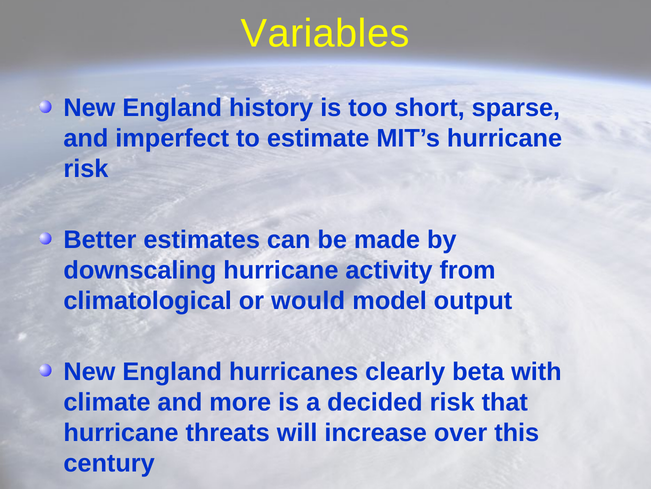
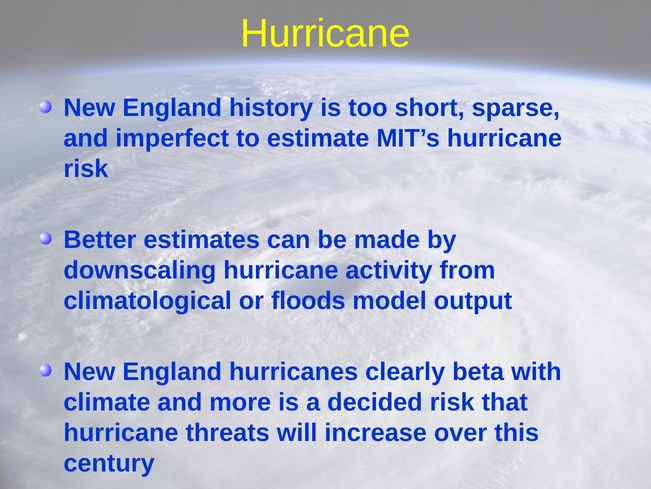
Variables: Variables -> Hurricane (325, 34)
would: would -> floods (308, 300)
